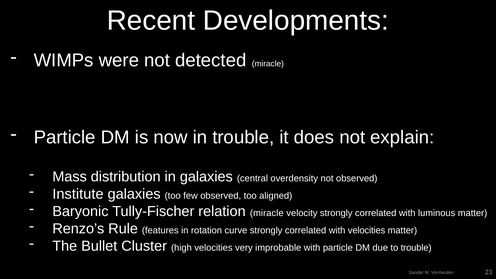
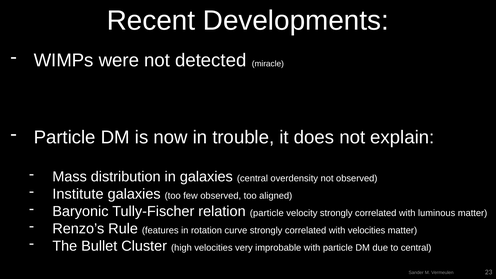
relation miracle: miracle -> particle (267, 213)
to trouble: trouble -> central (416, 248)
